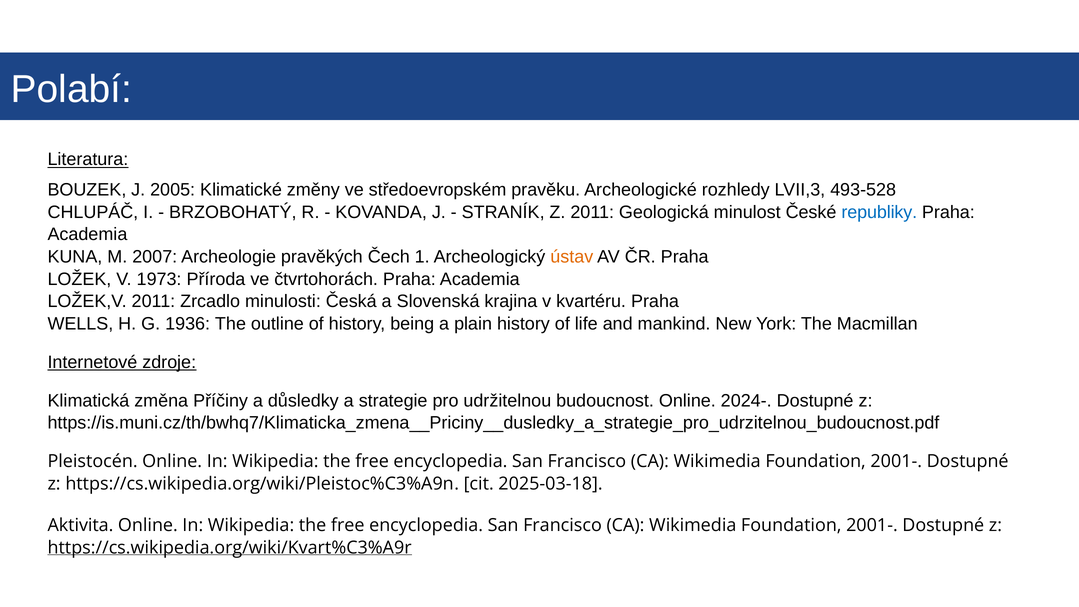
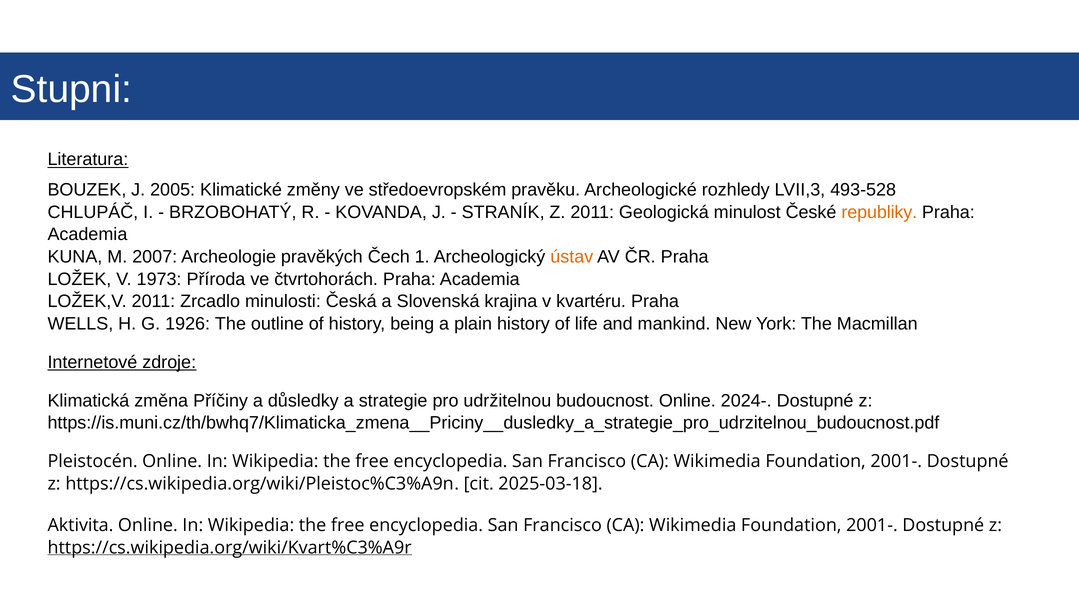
Polabí: Polabí -> Stupni (71, 89)
republiky colour: blue -> orange (879, 212)
1936: 1936 -> 1926 (188, 324)
